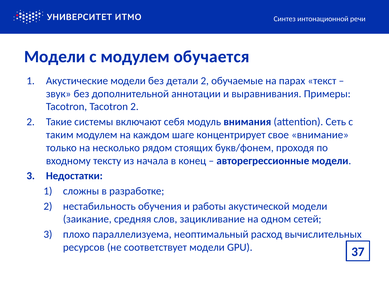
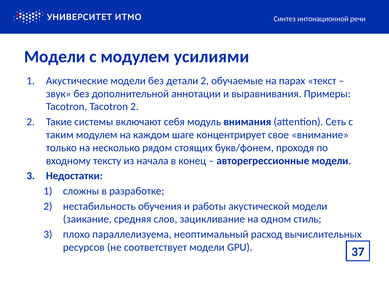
обучается: обучается -> усилиями (212, 57)
сетей: сетей -> стиль (307, 219)
